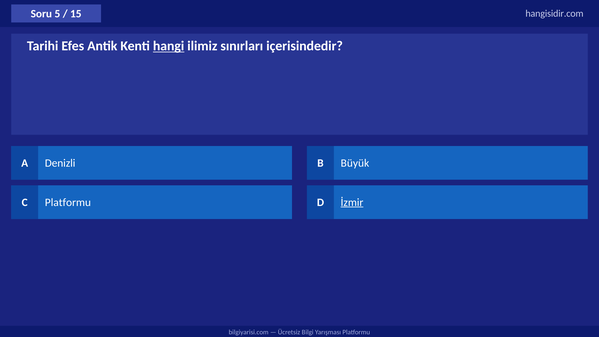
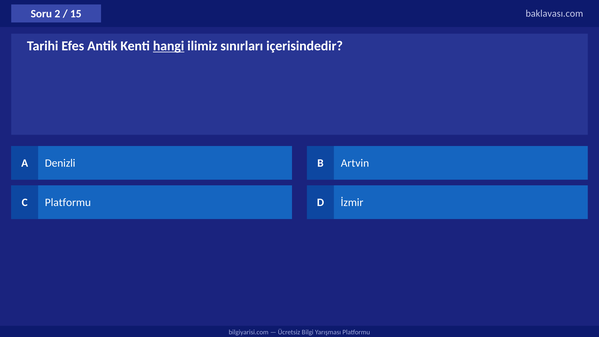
5: 5 -> 2 (57, 14)
hangisidir.com: hangisidir.com -> baklavası.com (554, 14)
Büyük: Büyük -> Artvin (355, 163)
İzmir underline: present -> none (352, 202)
